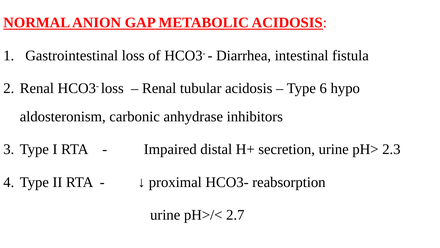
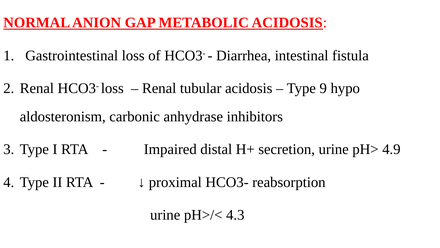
6: 6 -> 9 (323, 88)
2.3: 2.3 -> 4.9 (391, 149)
2.7: 2.7 -> 4.3 (235, 215)
